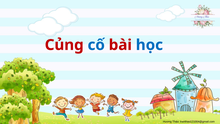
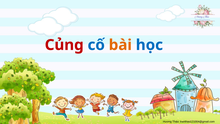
bài colour: red -> orange (120, 45)
